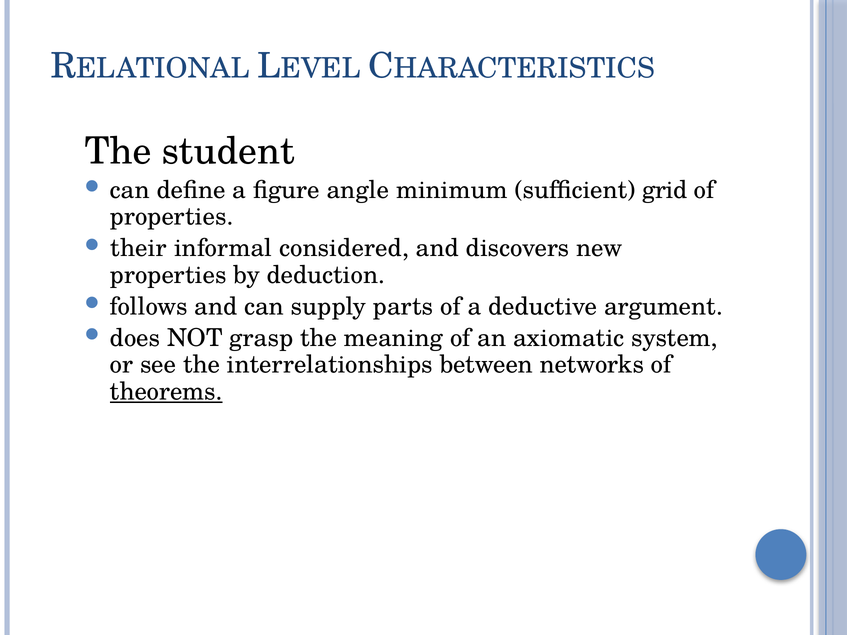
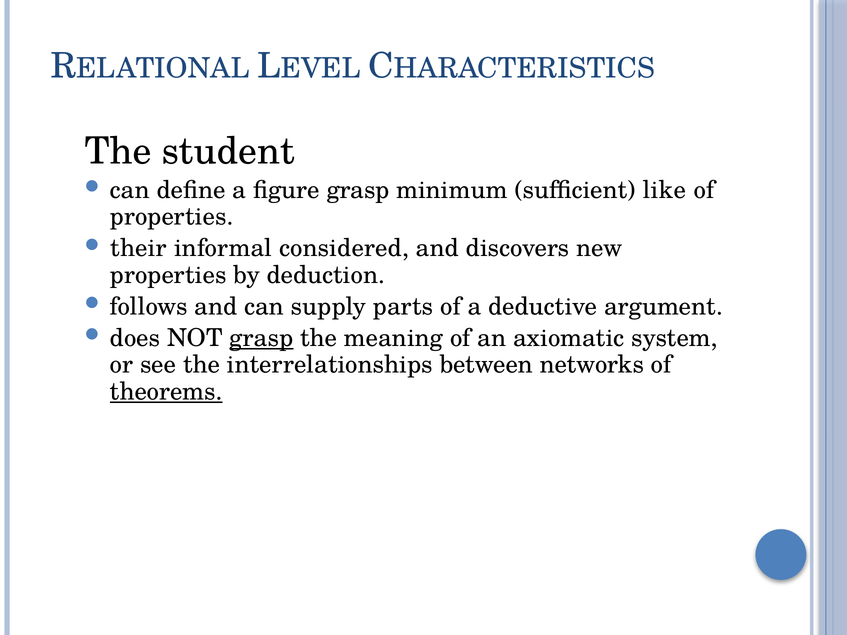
figure angle: angle -> grasp (358, 190)
grid: grid -> like (665, 190)
grasp underline: none -> present (261, 338)
